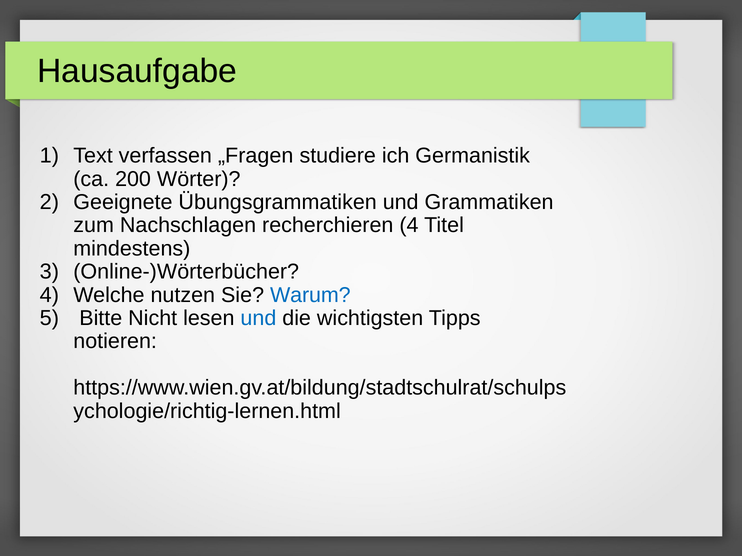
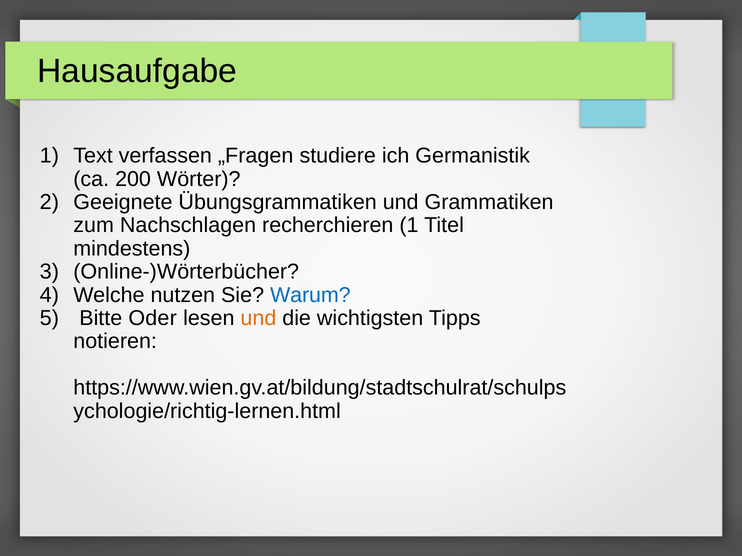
recherchieren 4: 4 -> 1 (409, 226)
Nicht: Nicht -> Oder (153, 318)
und colour: blue -> orange (258, 318)
